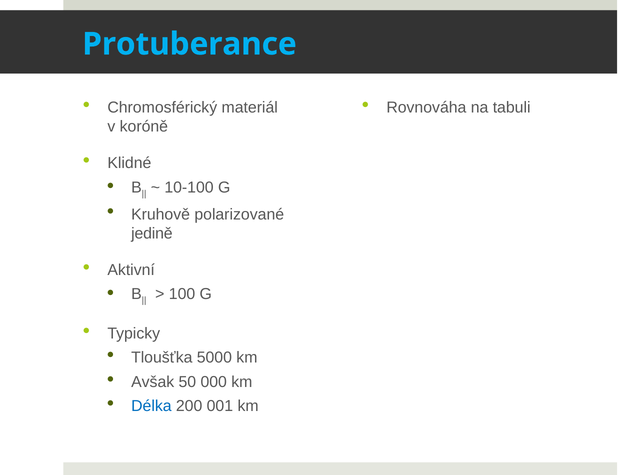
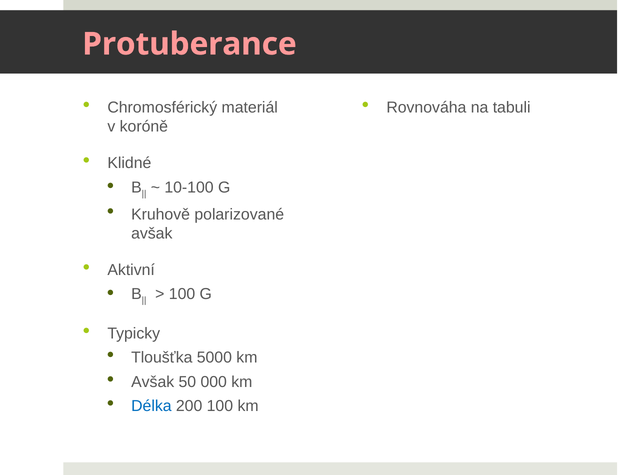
Protuberance colour: light blue -> pink (190, 44)
jedině: jedině -> avšak (152, 233)
200 001: 001 -> 100 (220, 406)
